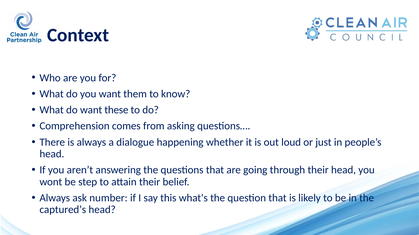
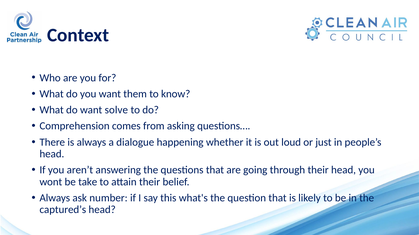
these: these -> solve (116, 110)
step: step -> take (88, 182)
